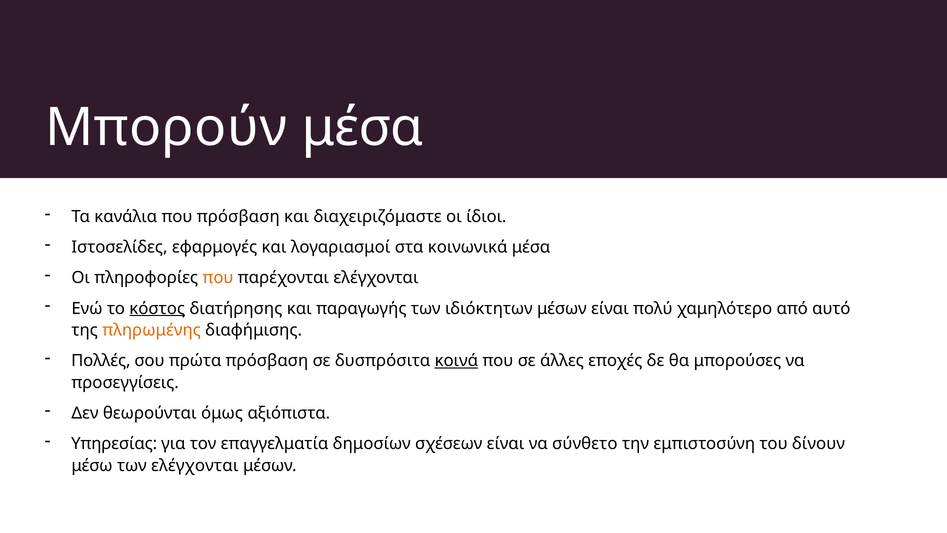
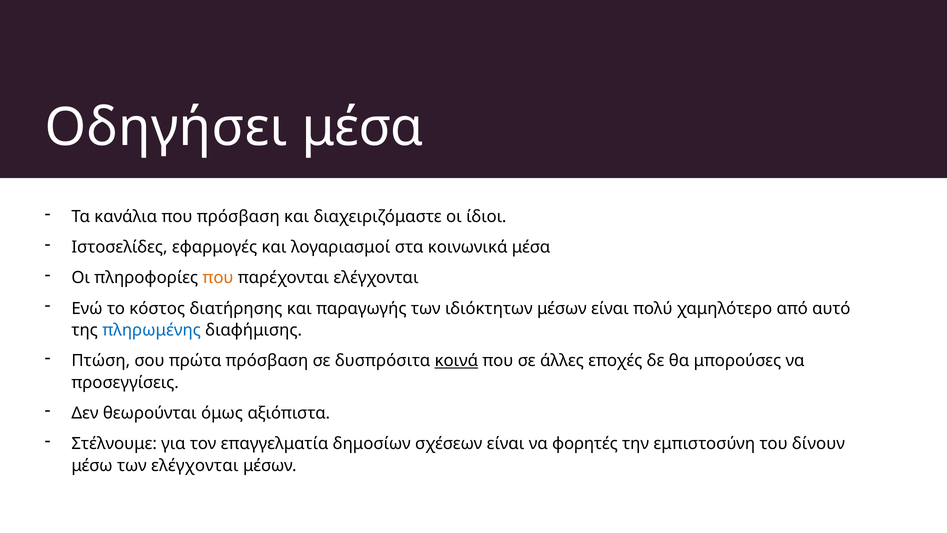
Μπορούν: Μπορούν -> Οδηγήσει (166, 128)
κόστος underline: present -> none (157, 308)
πληρωμένης colour: orange -> blue (152, 330)
Πολλές: Πολλές -> Πτώση (101, 361)
Υπηρεσίας: Υπηρεσίας -> Στέλνουμε (114, 444)
σύνθετο: σύνθετο -> φορητές (585, 444)
